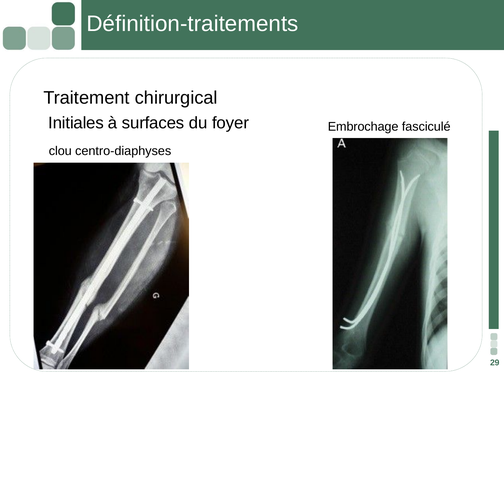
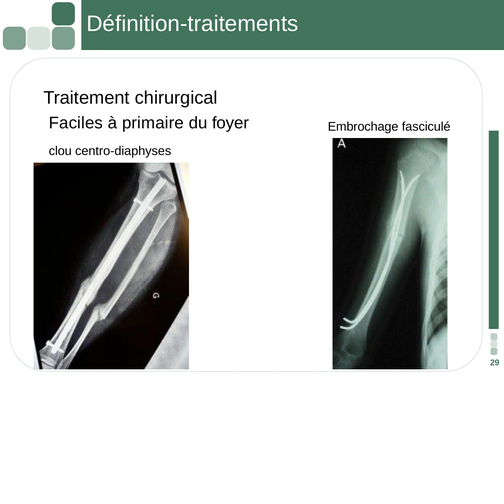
Initiales: Initiales -> Faciles (76, 123)
surfaces: surfaces -> primaire (153, 123)
